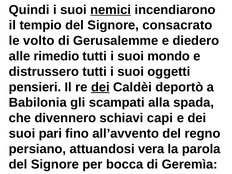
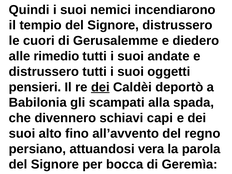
nemici underline: present -> none (111, 10)
Signore consacrato: consacrato -> distrussero (177, 25)
volto: volto -> cuori (39, 41)
mondo: mondo -> andate (169, 56)
pari: pari -> alto (50, 133)
